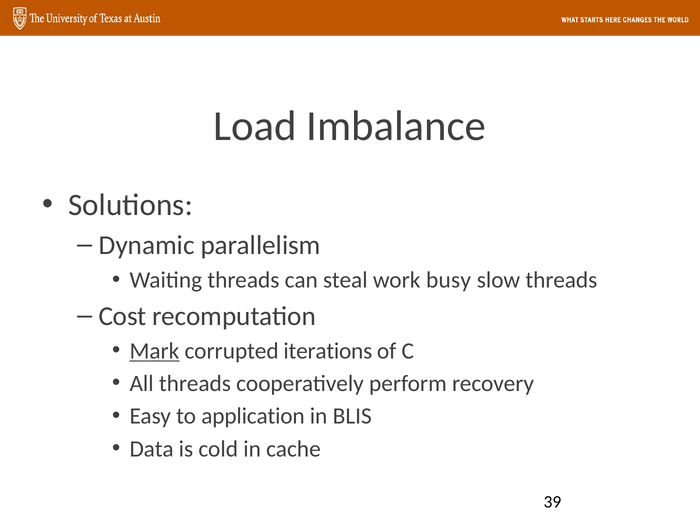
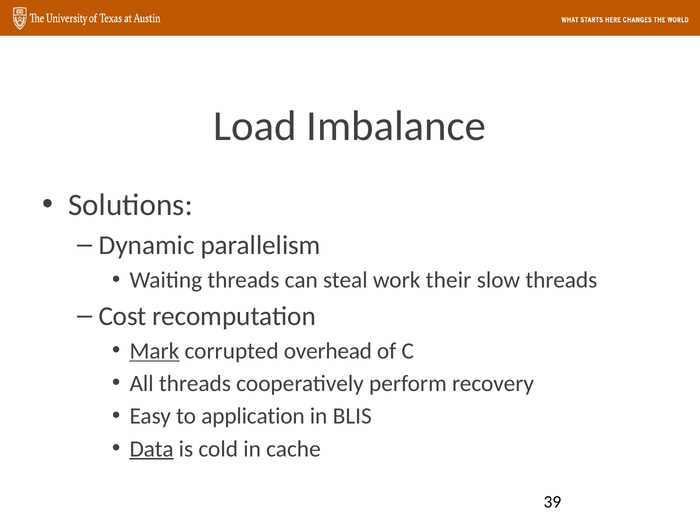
busy: busy -> their (449, 280)
iterations: iterations -> overhead (328, 351)
Data underline: none -> present (152, 449)
